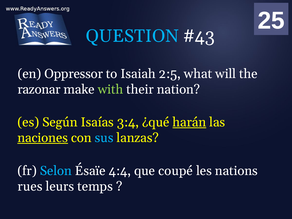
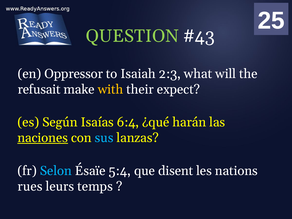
QUESTION colour: light blue -> light green (132, 36)
2:5: 2:5 -> 2:3 (170, 74)
razonar: razonar -> refusait (39, 89)
with colour: light green -> yellow (111, 89)
nation: nation -> expect (178, 89)
3:4: 3:4 -> 6:4 (128, 122)
harán underline: present -> none (189, 122)
4:4: 4:4 -> 5:4 (120, 171)
coupé: coupé -> disent (176, 171)
